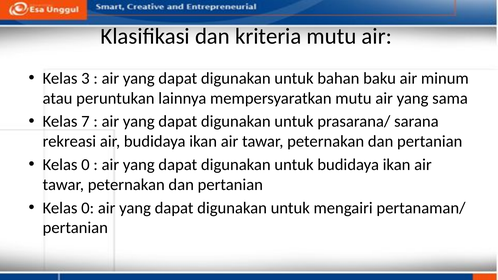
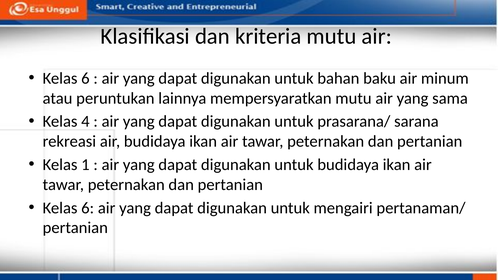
3: 3 -> 6 (85, 78)
7: 7 -> 4 (85, 122)
0: 0 -> 1 (85, 165)
0: 0 -> 6 (88, 208)
